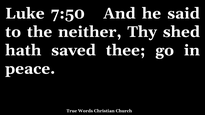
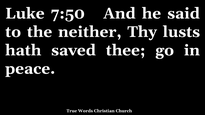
shed: shed -> lusts (181, 32)
